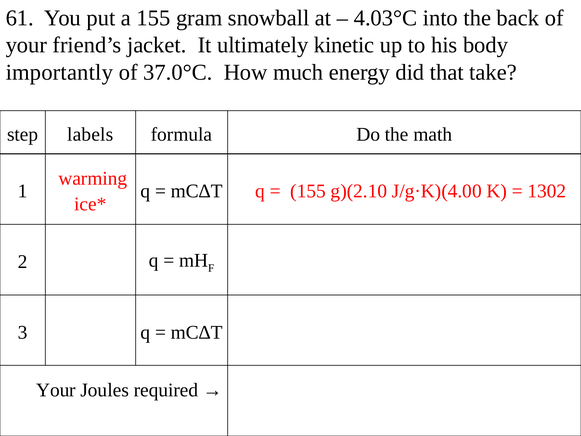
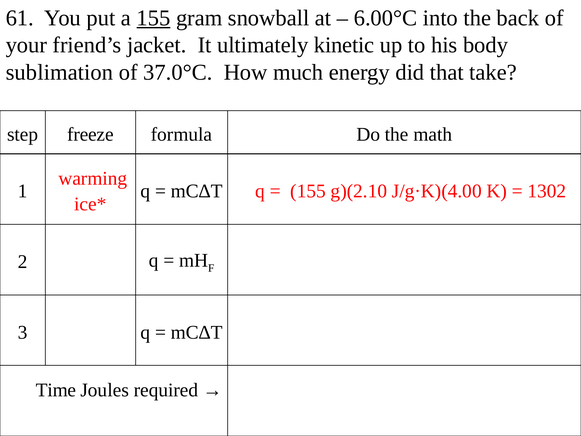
155 underline: none -> present (153, 18)
4.03°C: 4.03°C -> 6.00°C (386, 18)
importantly: importantly -> sublimation (59, 72)
labels: labels -> freeze (90, 134)
Your: Your -> Time (56, 390)
